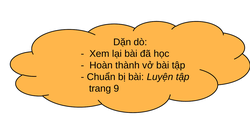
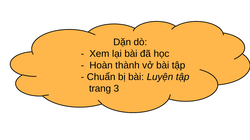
9: 9 -> 3 (116, 89)
